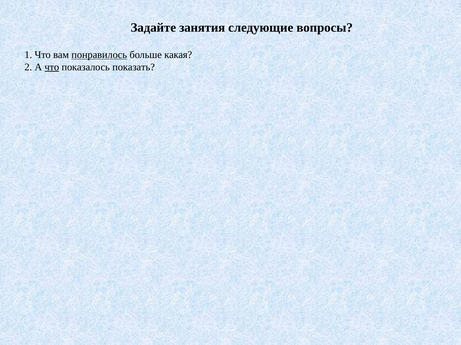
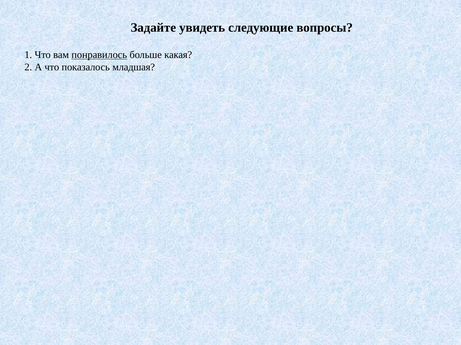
занятия: занятия -> увидеть (202, 28)
что underline: present -> none (52, 67)
показать: показать -> младшая (134, 67)
